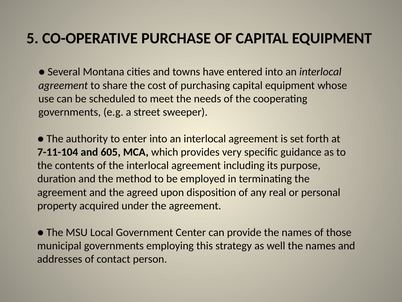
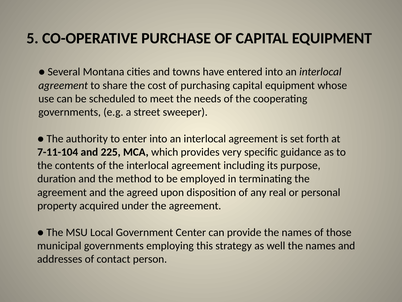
605: 605 -> 225 (111, 152)
